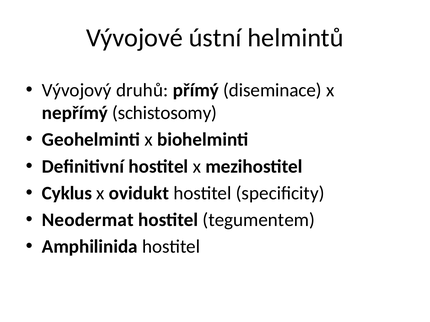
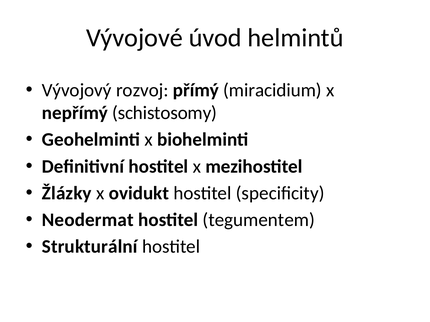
ústní: ústní -> úvod (215, 38)
druhů: druhů -> rozvoj (142, 90)
diseminace: diseminace -> miracidium (273, 90)
Cyklus: Cyklus -> Žlázky (67, 193)
Amphilinida: Amphilinida -> Strukturální (90, 247)
